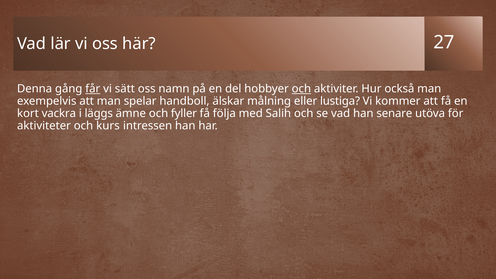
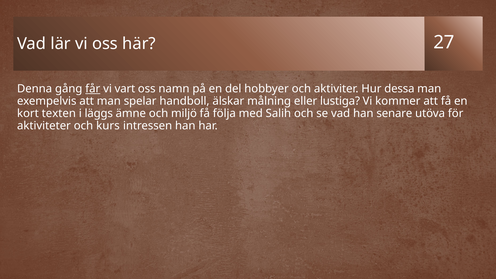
sätt: sätt -> vart (125, 89)
och underline: present -> none (301, 89)
också: också -> dessa (399, 89)
vackra: vackra -> texten (59, 113)
fyller: fyller -> miljö (184, 113)
